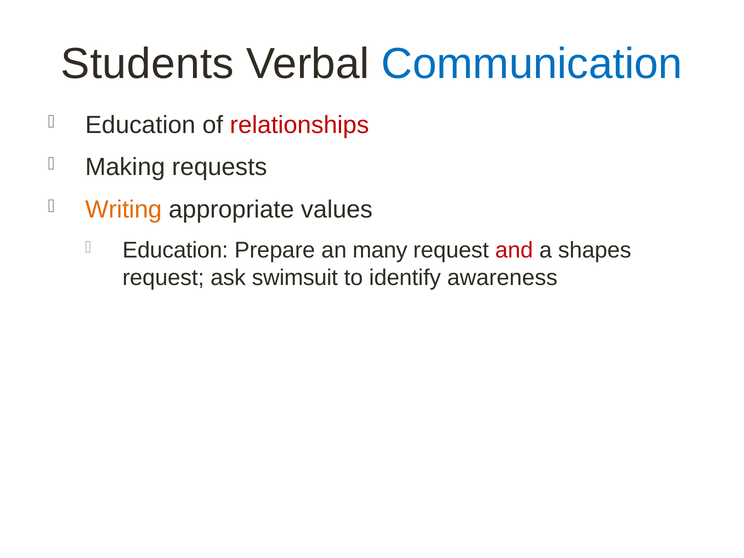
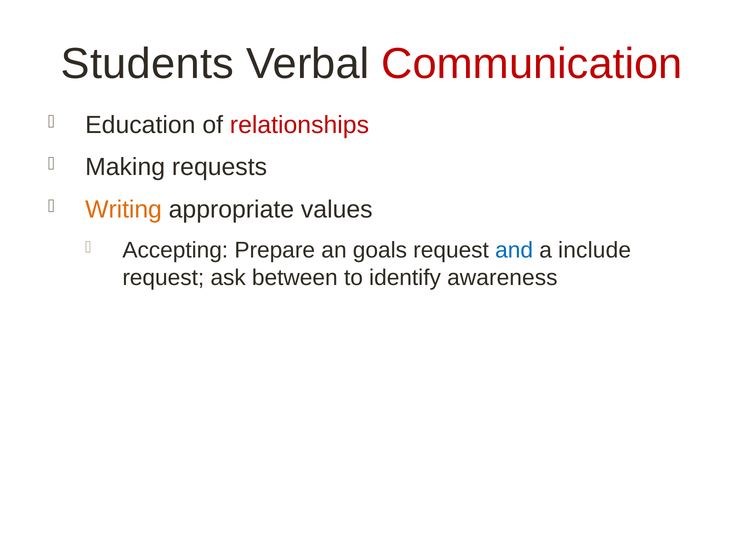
Communication colour: blue -> red (532, 64)
Education: Education -> Accepting (175, 250)
many: many -> goals (380, 250)
and colour: red -> blue (514, 250)
shapes: shapes -> include (595, 250)
swimsuit: swimsuit -> between (295, 278)
